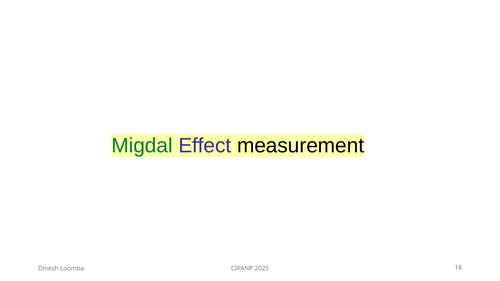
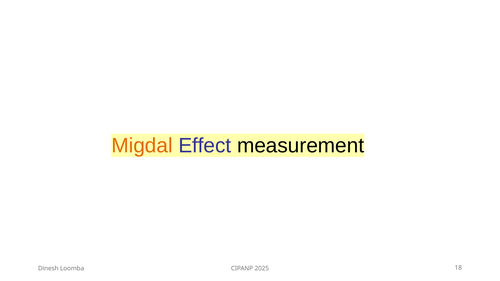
Migdal colour: green -> orange (142, 146)
